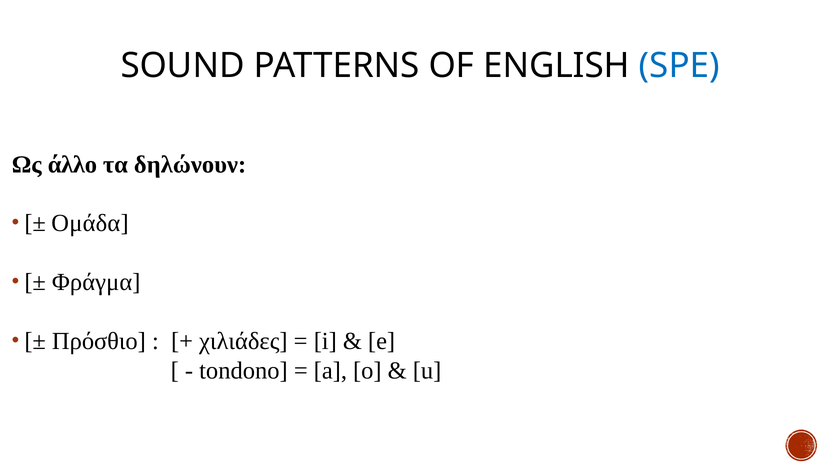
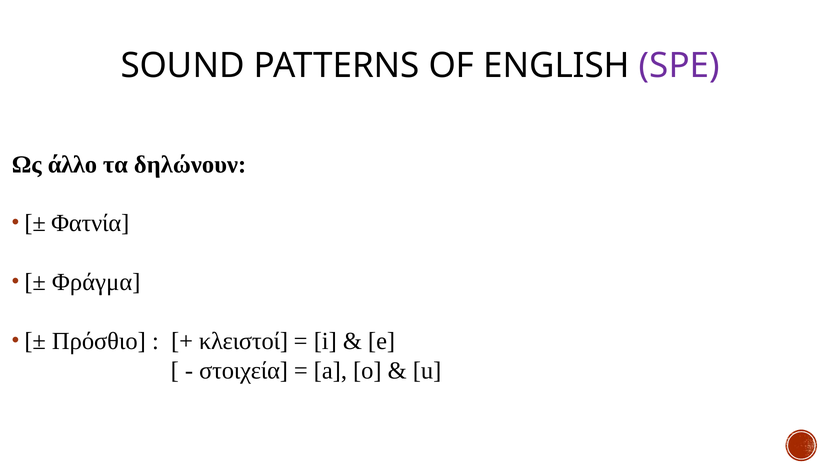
SPE colour: blue -> purple (679, 65)
Ομάδα: Ομάδα -> Φατνία (90, 223)
χιλιάδες: χιλιάδες -> κλειστοί (243, 341)
tondono: tondono -> στοιχεία (244, 370)
